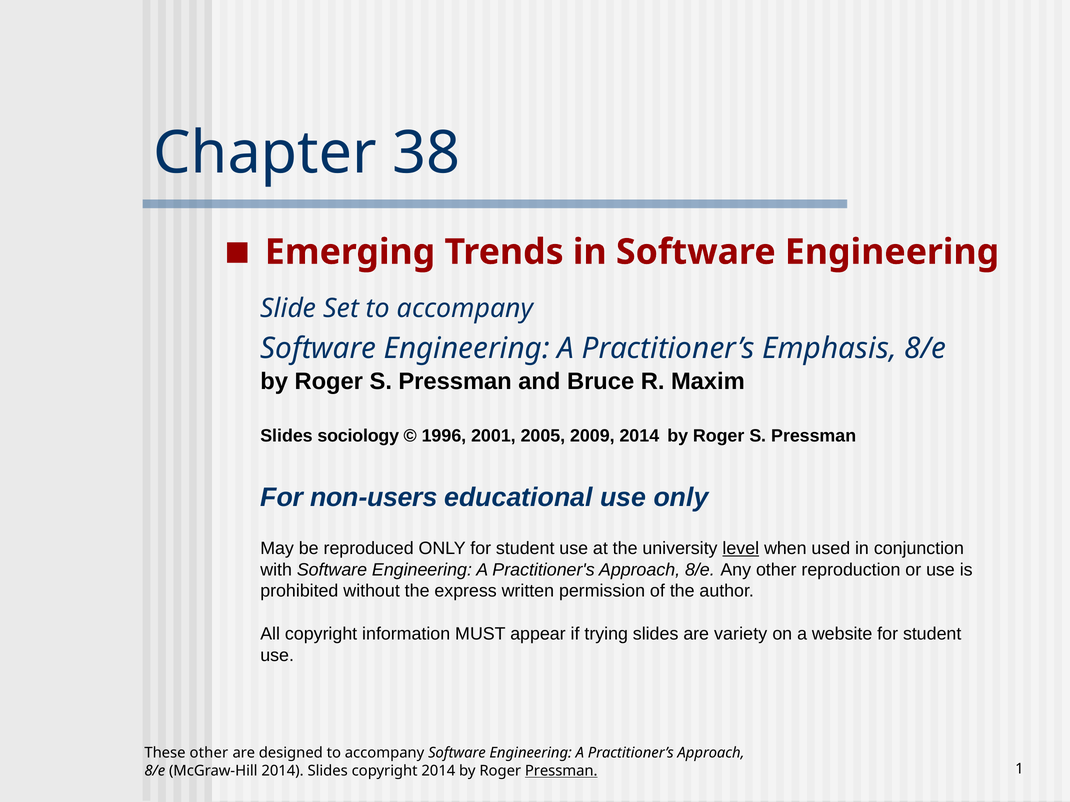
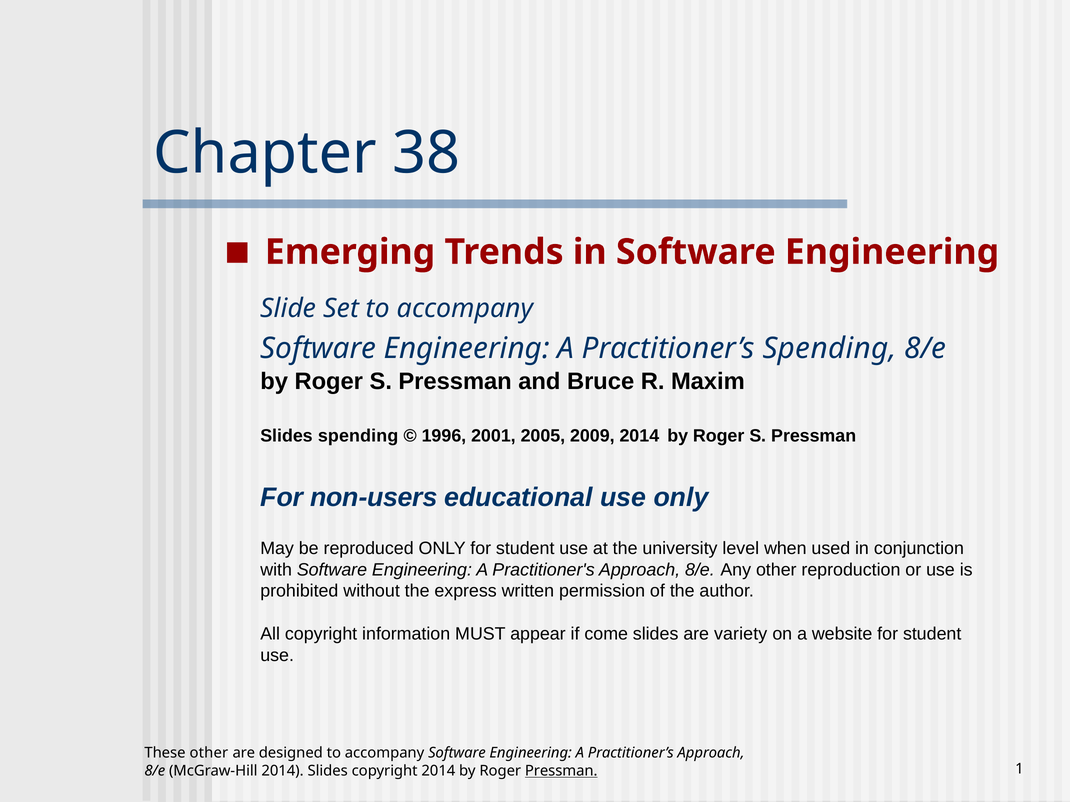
Practitioner’s Emphasis: Emphasis -> Spending (829, 349)
Slides sociology: sociology -> spending (358, 436)
level underline: present -> none (741, 549)
trying: trying -> come (606, 634)
